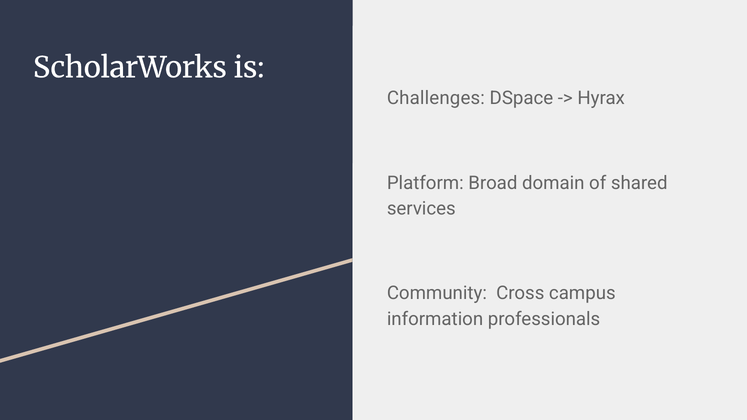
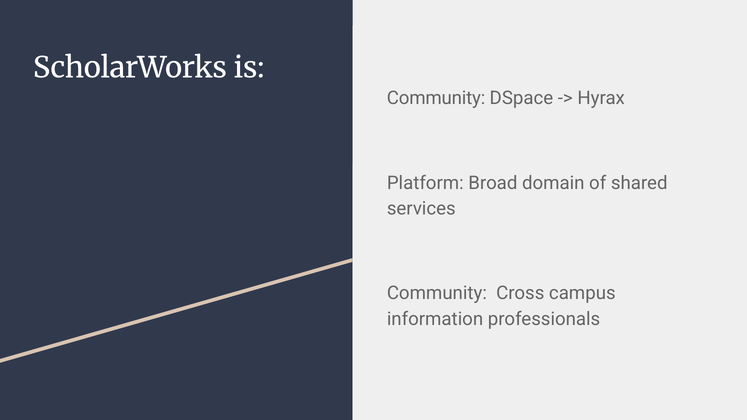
Challenges: Challenges -> Community (436, 98)
